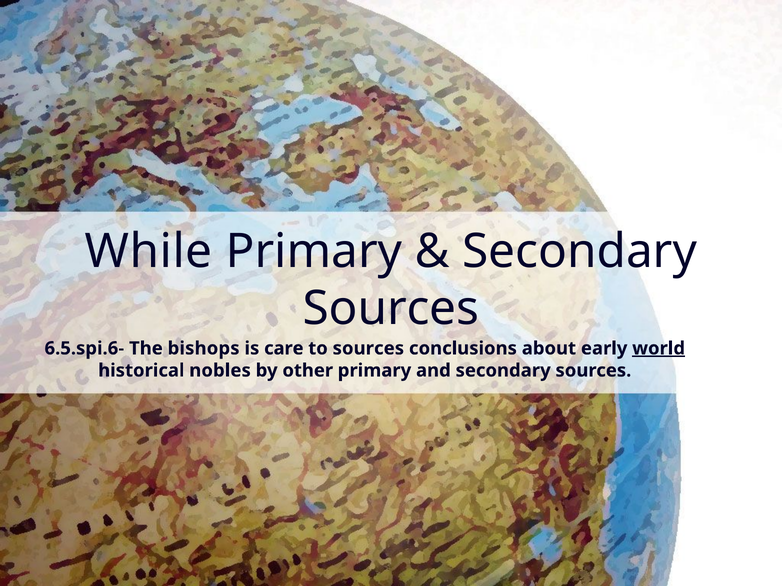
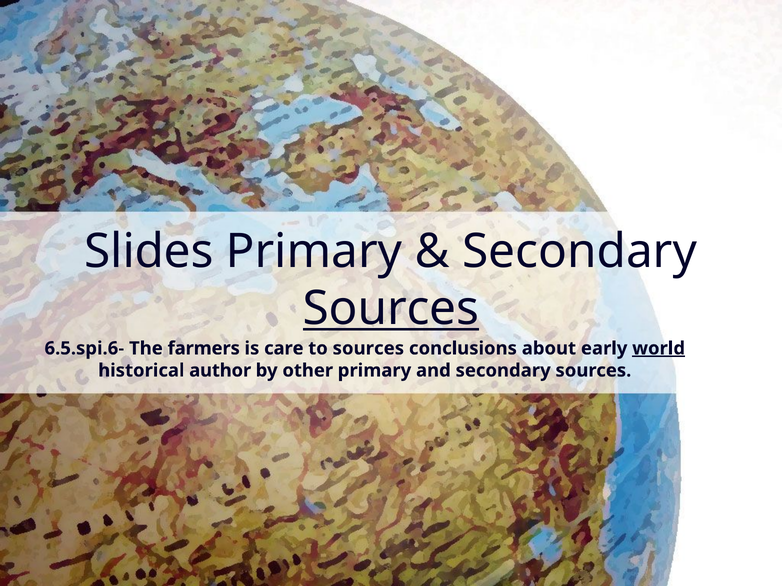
While: While -> Slides (149, 252)
Sources underline: none -> present (391, 309)
bishops: bishops -> farmers (204, 349)
nobles: nobles -> author (220, 371)
